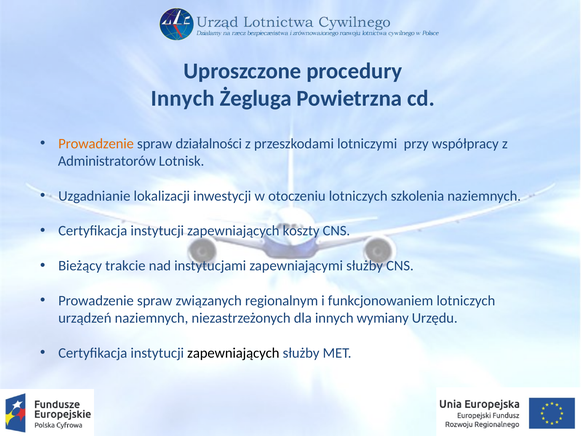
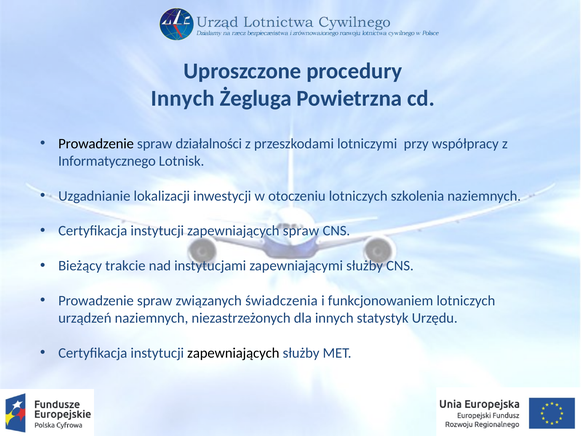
Prowadzenie colour: orange -> black (96, 144)
Administratorów: Administratorów -> Informatycznego (107, 161)
zapewniających koszty: koszty -> spraw (301, 231)
regionalnym: regionalnym -> świadczenia (281, 300)
wymiany: wymiany -> statystyk (383, 318)
